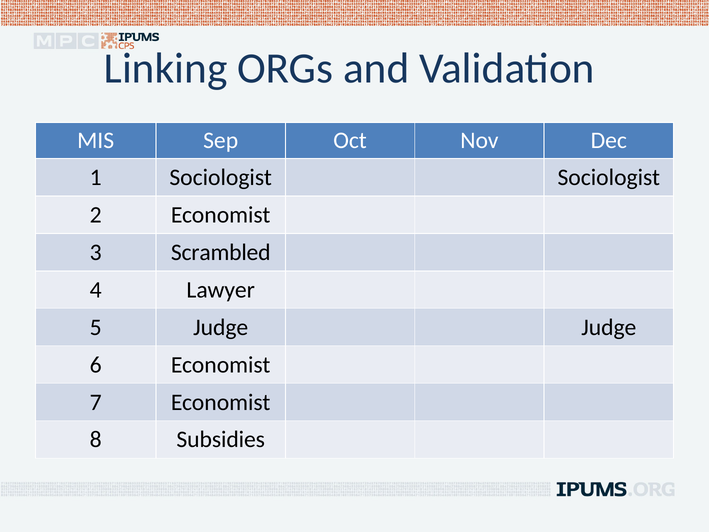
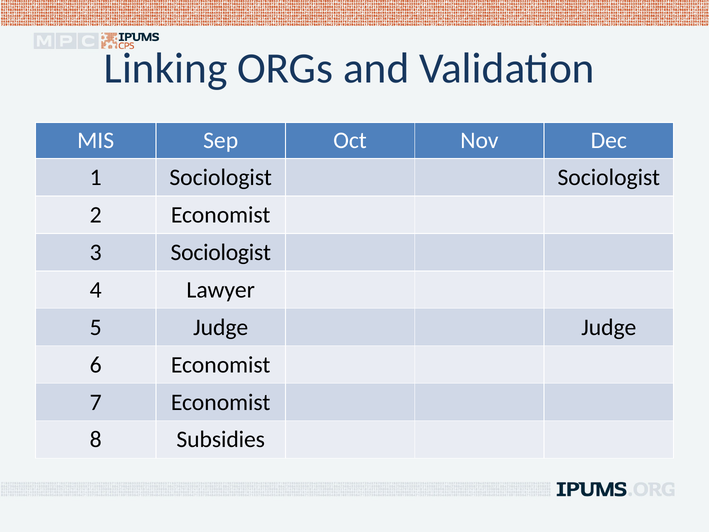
3 Scrambled: Scrambled -> Sociologist (221, 252)
